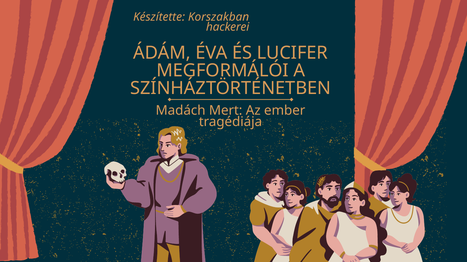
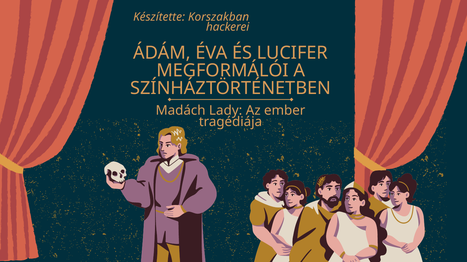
Mert: Mert -> Lady (226, 111)
